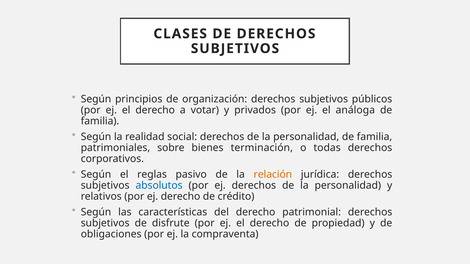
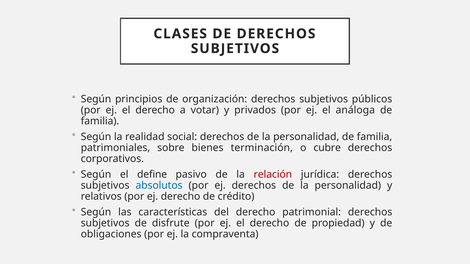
todas: todas -> cubre (327, 148)
reglas: reglas -> define (152, 175)
relación colour: orange -> red (273, 175)
